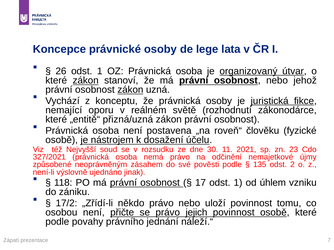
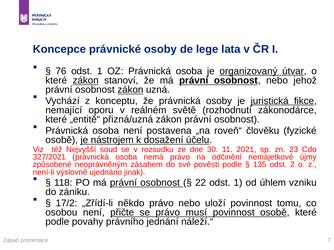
26: 26 -> 76 (61, 71)
17: 17 -> 22 (201, 183)
jejich: jejich -> musí (196, 213)
